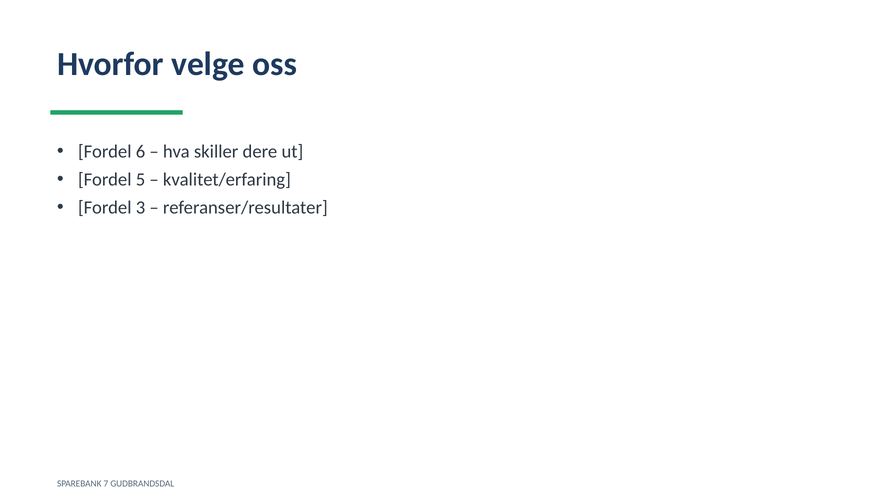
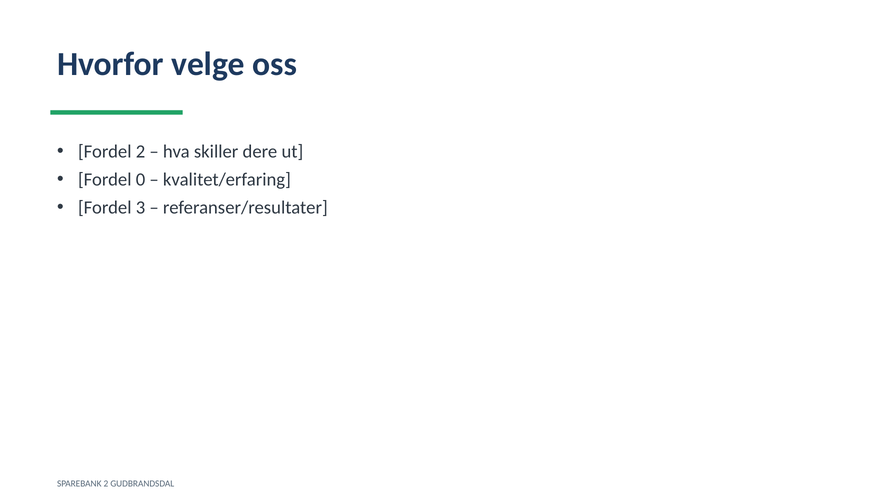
Fordel 6: 6 -> 2 (141, 152)
5: 5 -> 0 (141, 180)
SPAREBANK 7: 7 -> 2 (106, 484)
